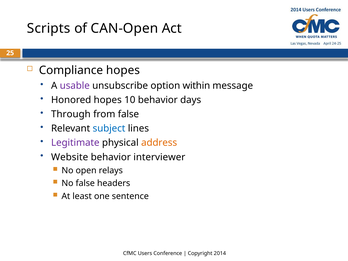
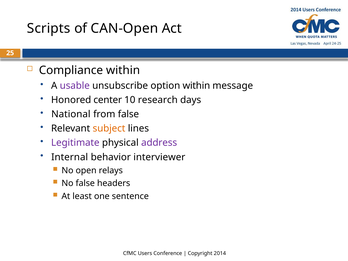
Compliance hopes: hopes -> within (123, 70)
Honored hopes: hopes -> center (108, 100)
10 behavior: behavior -> research (158, 100)
Through: Through -> National (71, 114)
subject colour: blue -> orange (109, 129)
address colour: orange -> purple (159, 143)
Website: Website -> Internal (70, 157)
